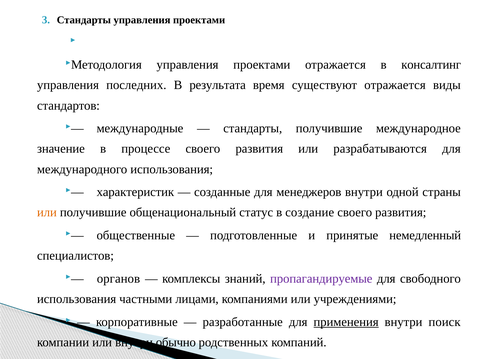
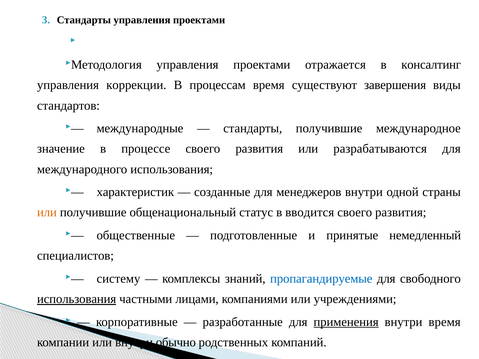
последних: последних -> коррекции (136, 85)
результата: результата -> процессам (218, 85)
существуют отражается: отражается -> завершения (395, 85)
создание: создание -> вводится (310, 213)
органов: органов -> систему (118, 279)
пропагандируемые colour: purple -> blue (321, 279)
использования underline: none -> present (77, 299)
внутри поиск: поиск -> время (445, 322)
